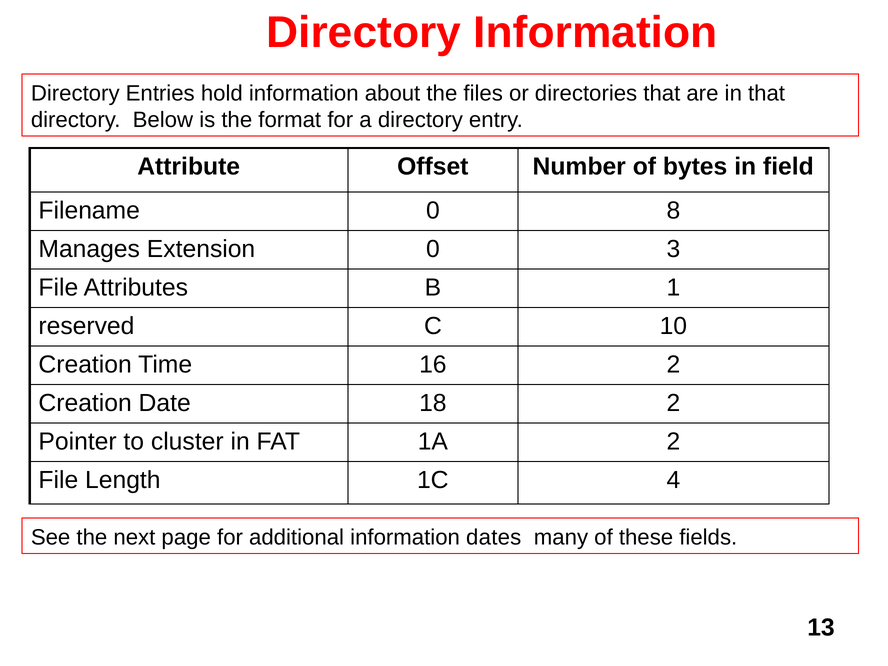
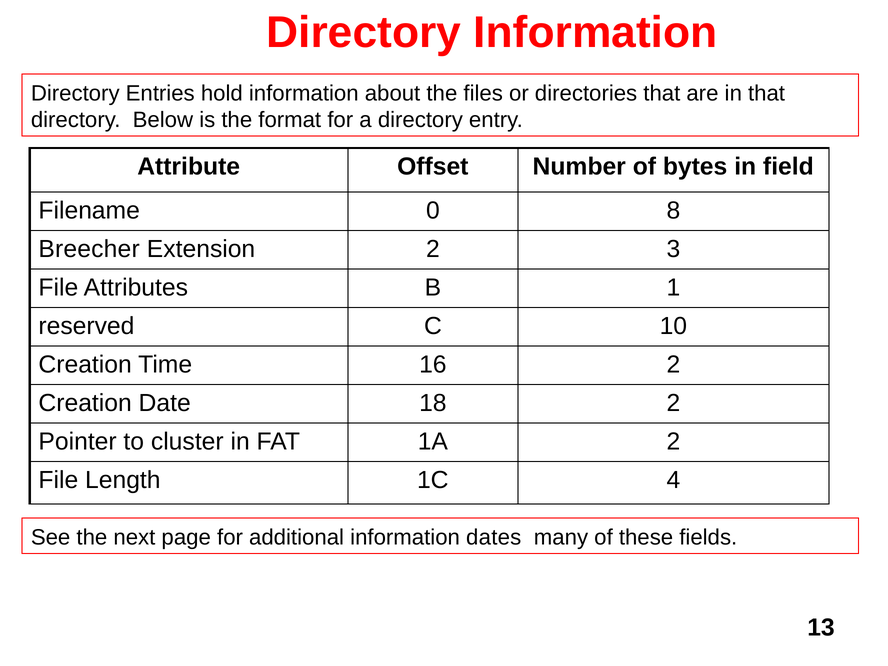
Manages: Manages -> Breecher (89, 249)
Extension 0: 0 -> 2 (433, 249)
